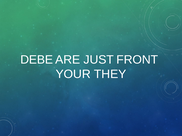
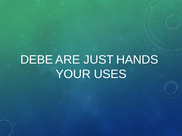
FRONT: FRONT -> HANDS (137, 60)
THEY: THEY -> USES (110, 74)
